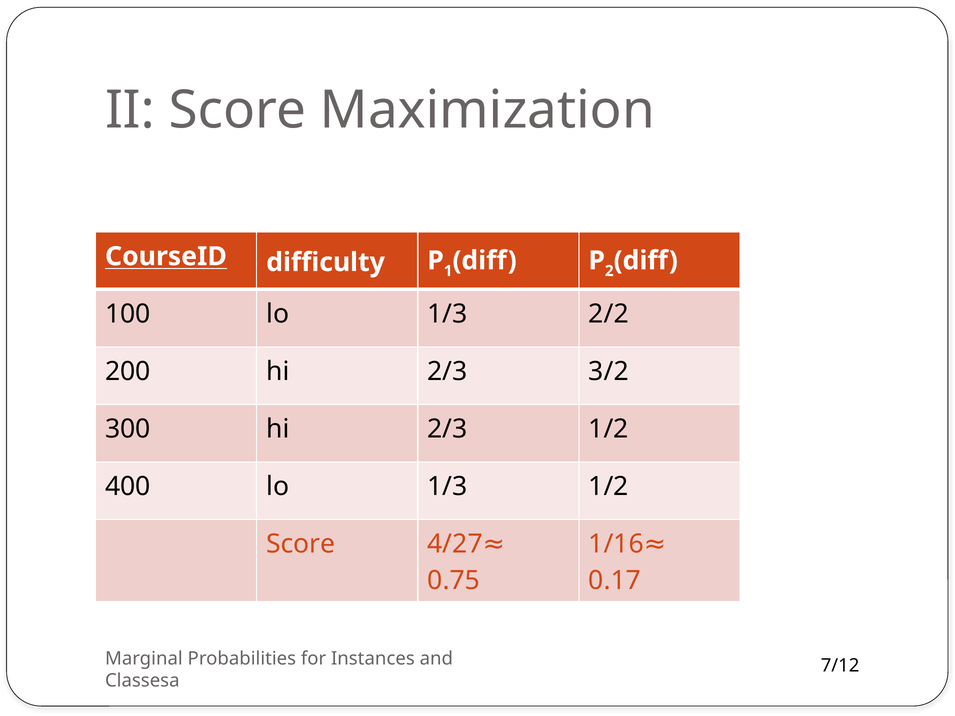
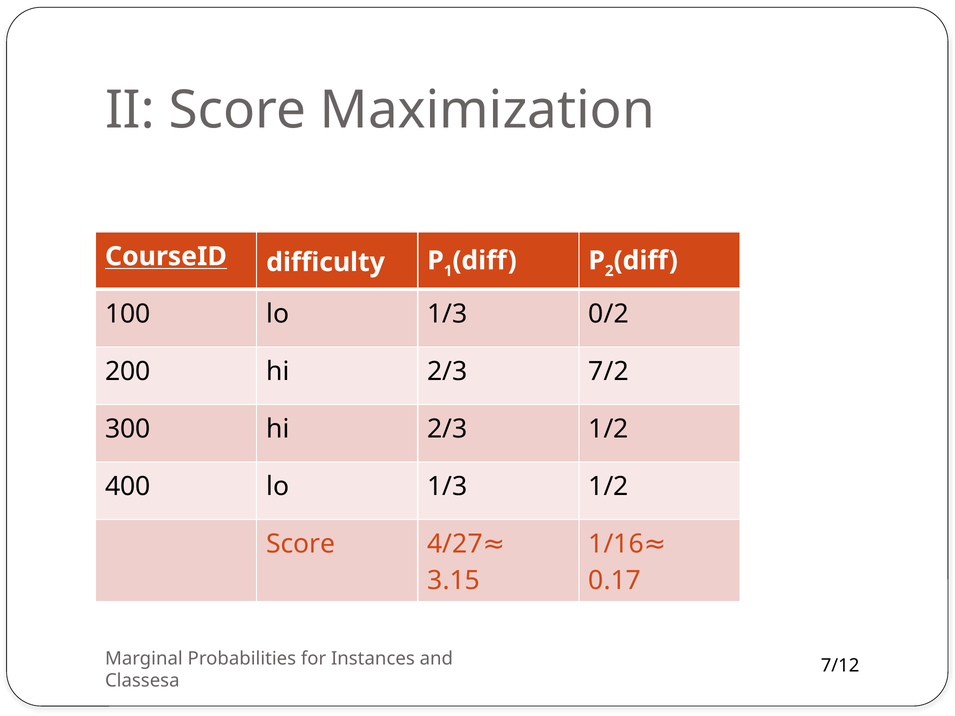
2/2: 2/2 -> 0/2 (609, 314)
3/2: 3/2 -> 7/2 (609, 372)
0.75: 0.75 -> 3.15 (454, 581)
